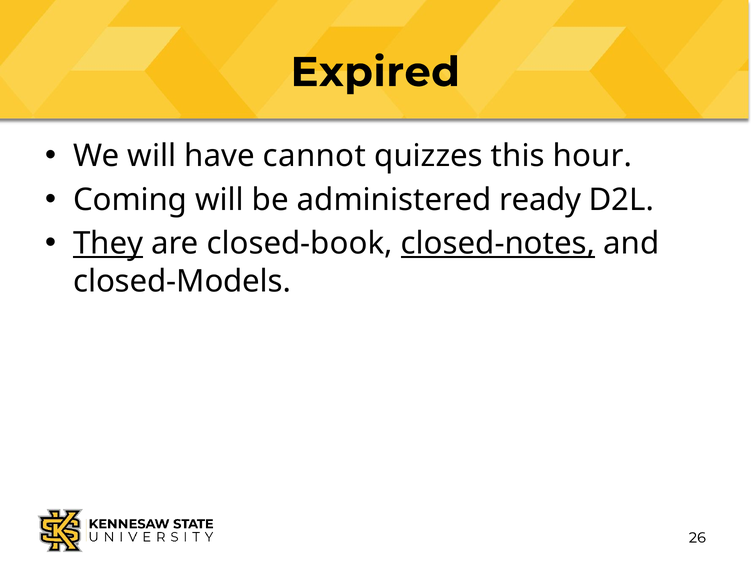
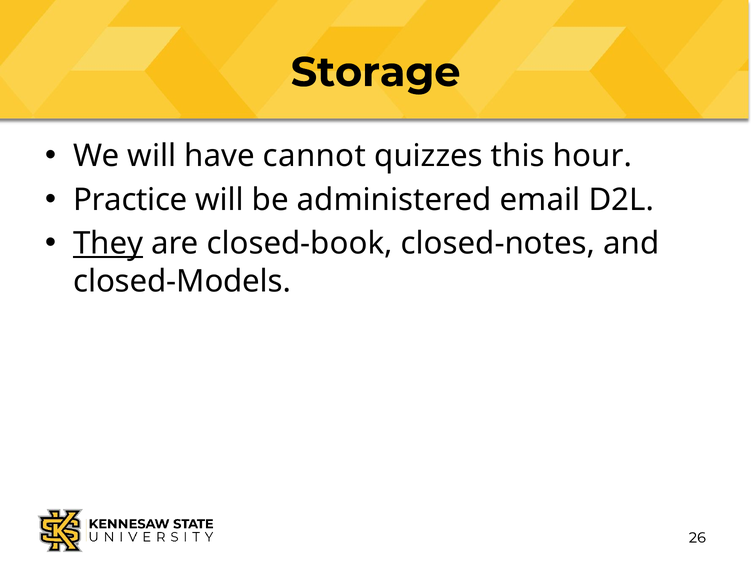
Expired: Expired -> Storage (376, 72)
Coming: Coming -> Practice (130, 200)
ready: ready -> email (540, 200)
closed-notes underline: present -> none (498, 244)
